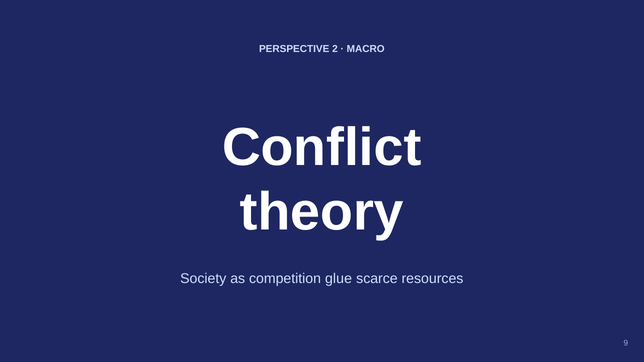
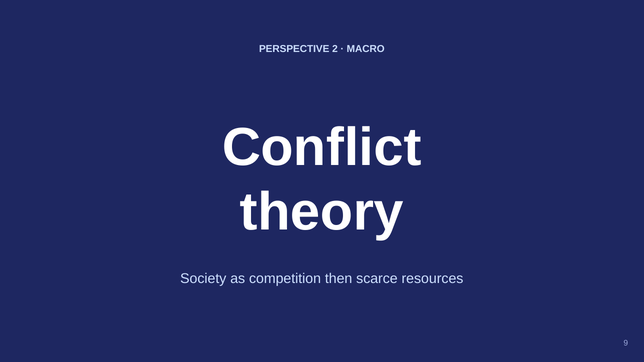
glue: glue -> then (339, 279)
